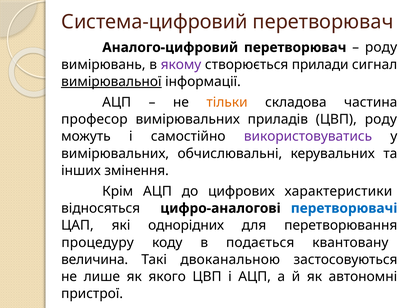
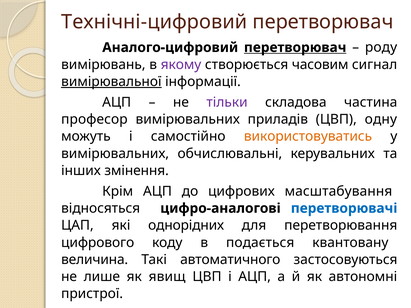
Система-цифровий: Система-цифровий -> Технічні-цифровий (154, 22)
перетворювач underline: none -> present (295, 48)
прилади: прилади -> часовим (320, 65)
тільки colour: orange -> purple (227, 102)
ЦВП роду: роду -> одну (381, 119)
використовуватись colour: purple -> orange (308, 137)
характеристики: характеристики -> масштабування (338, 191)
процедуру: процедуру -> цифрового (98, 243)
двоканальною: двоканальною -> автоматичного (230, 260)
якого: якого -> явищ (167, 277)
